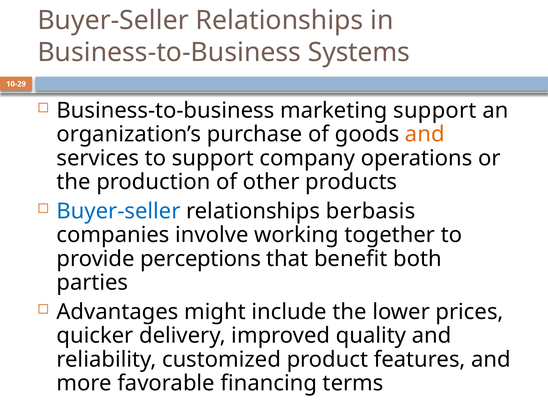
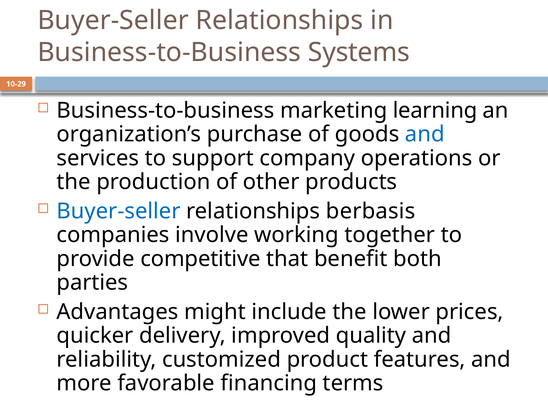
marketing support: support -> learning (435, 110)
and colour: orange -> blue (425, 134)
perceptions: perceptions -> competitive (201, 259)
